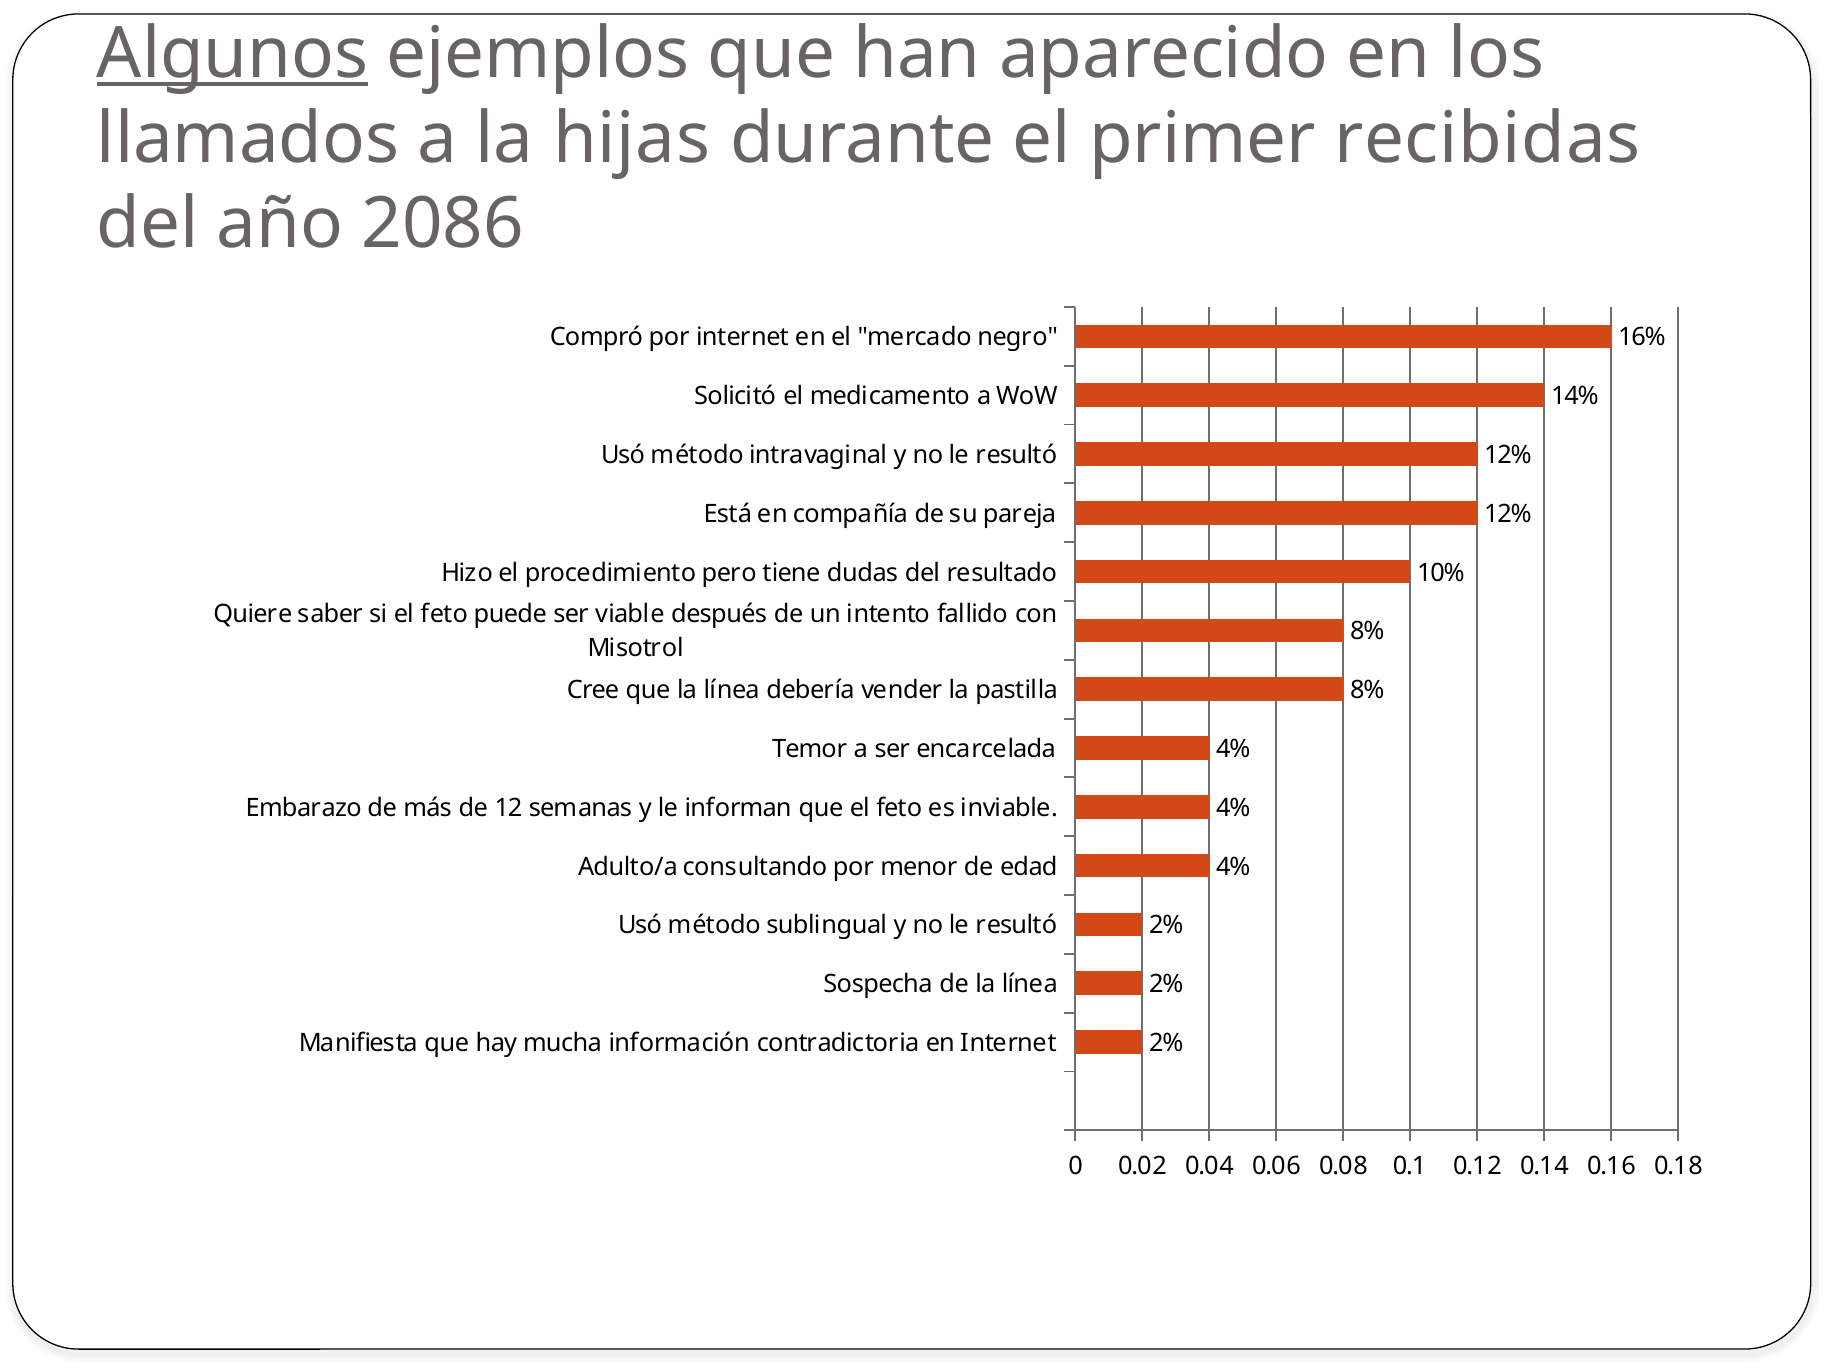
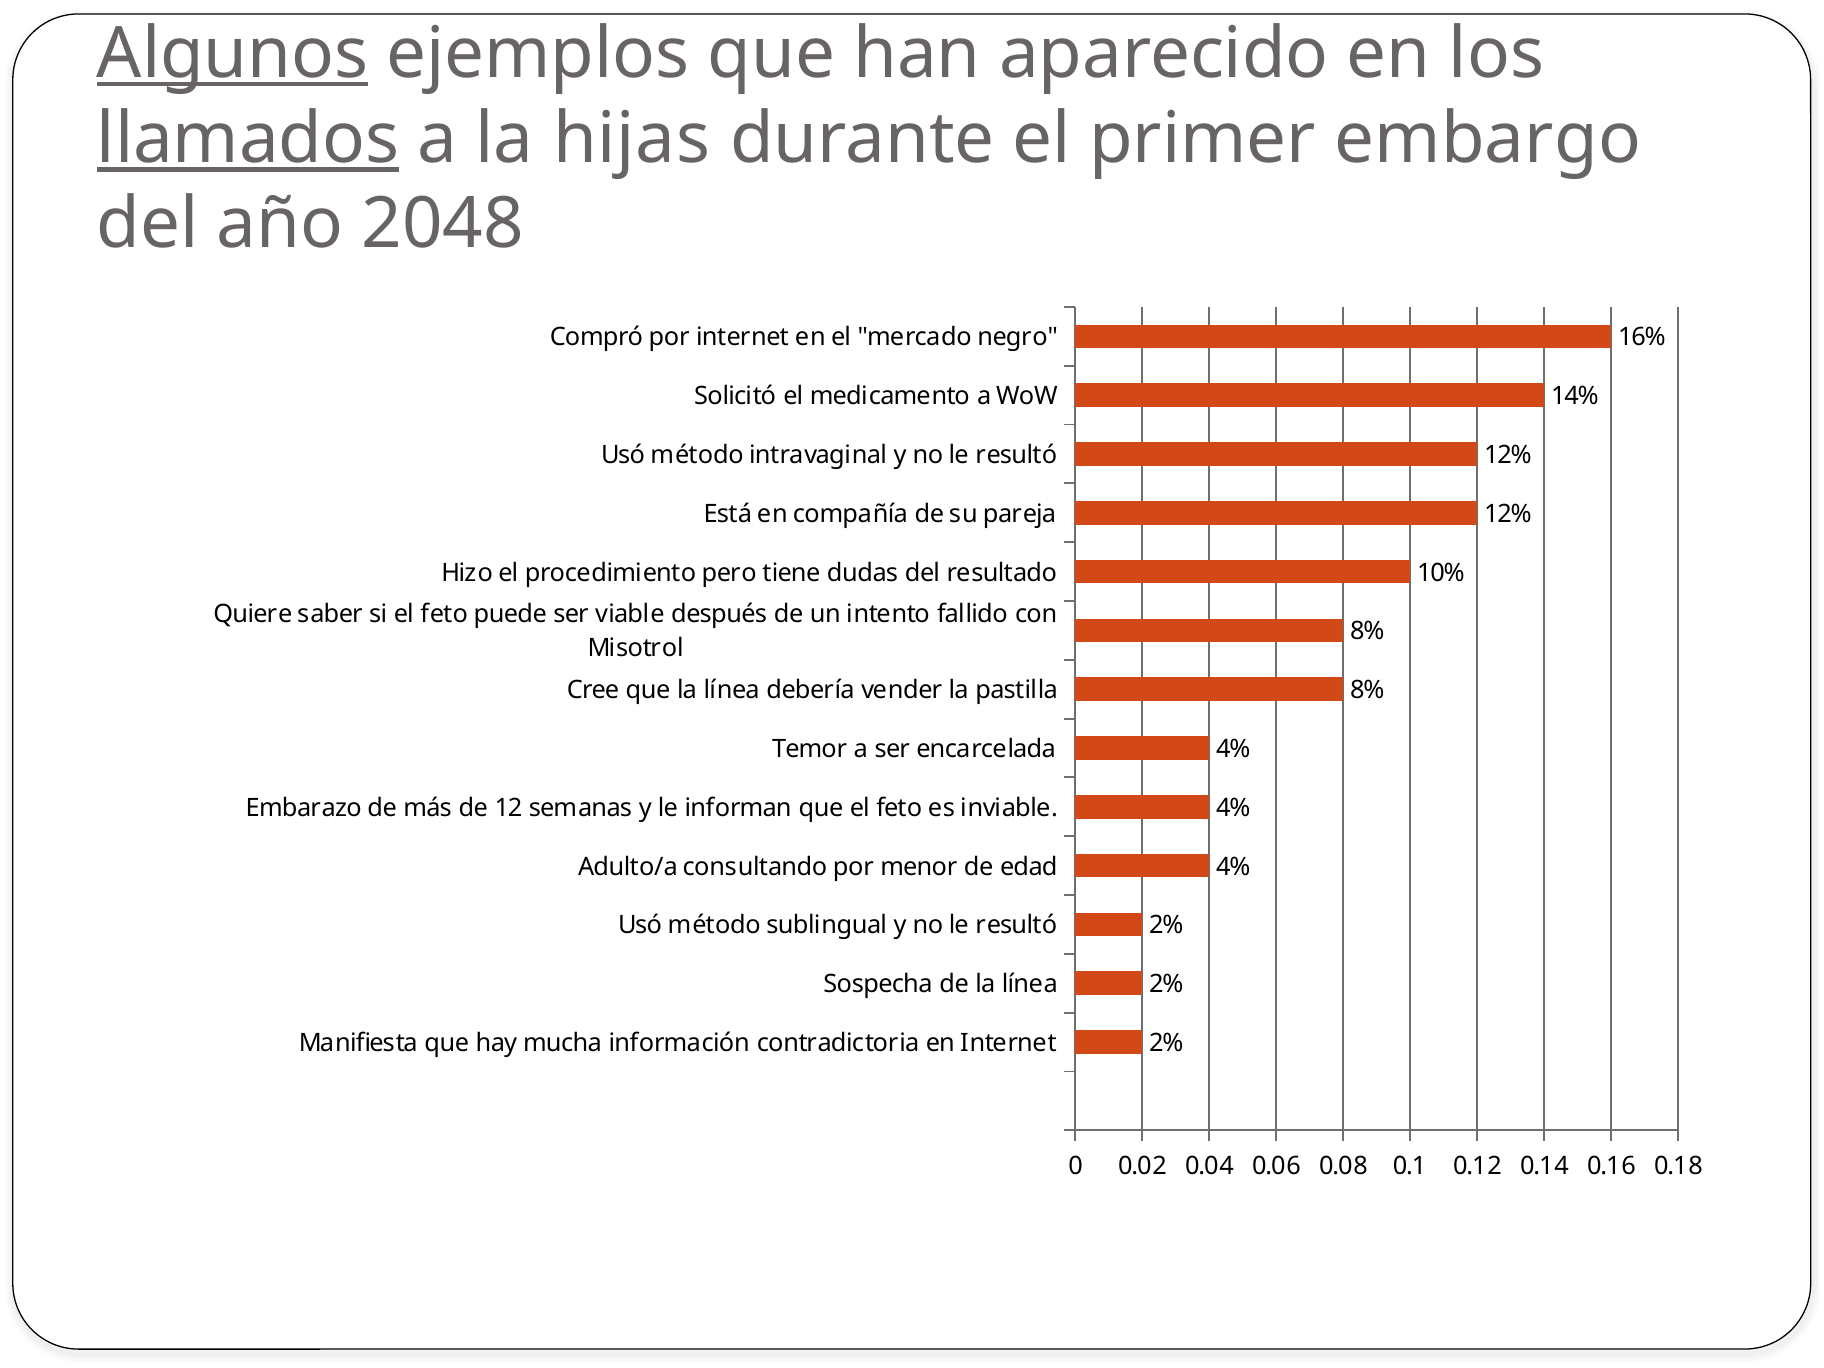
llamados underline: none -> present (248, 139)
recibidas: recibidas -> embargo (1488, 139)
2086: 2086 -> 2048 (443, 224)
